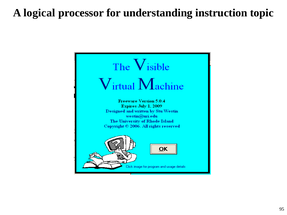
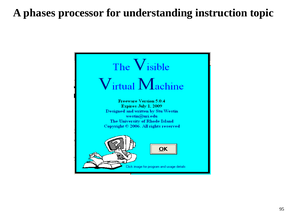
logical: logical -> phases (39, 13)
